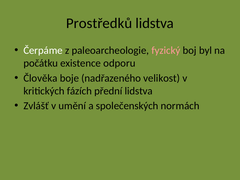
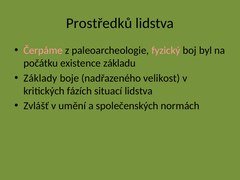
Čerpáme colour: white -> pink (43, 50)
odporu: odporu -> základu (119, 63)
Člověka: Člověka -> Základy (40, 78)
přední: přední -> situací (108, 91)
